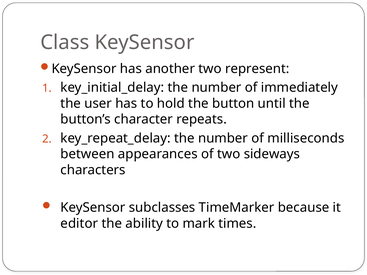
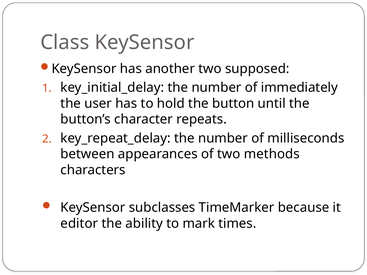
represent: represent -> supposed (257, 69)
sideways: sideways -> methods (272, 154)
